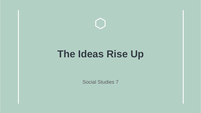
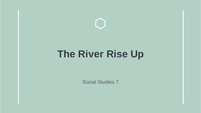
Ideas: Ideas -> River (91, 54)
